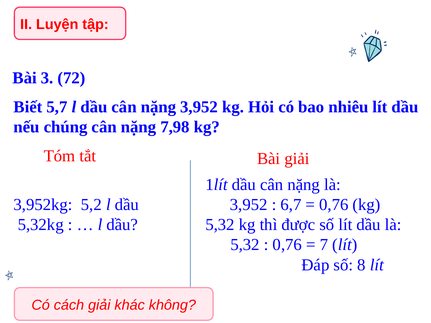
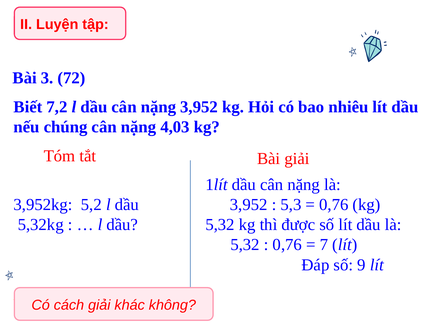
5,7: 5,7 -> 7,2 (57, 107)
7,98: 7,98 -> 4,03 (175, 127)
6,7: 6,7 -> 5,3 (291, 205)
8: 8 -> 9 (361, 265)
